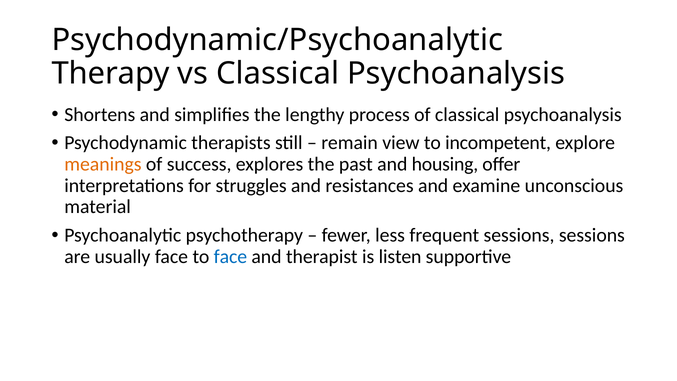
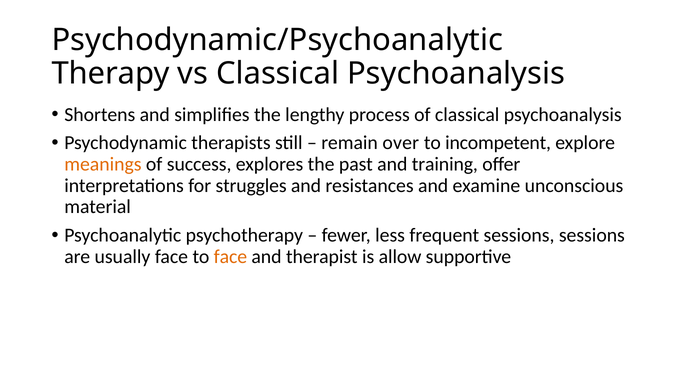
view: view -> over (401, 143)
housing: housing -> training (445, 164)
face colour: blue -> orange (230, 257)
listen: listen -> allow (400, 257)
